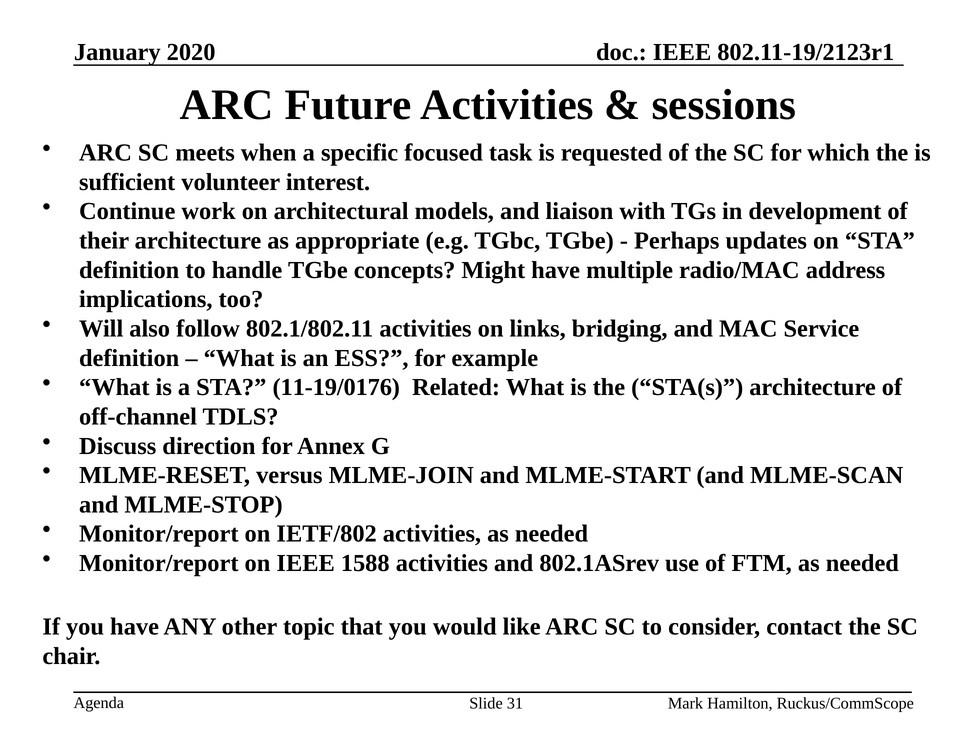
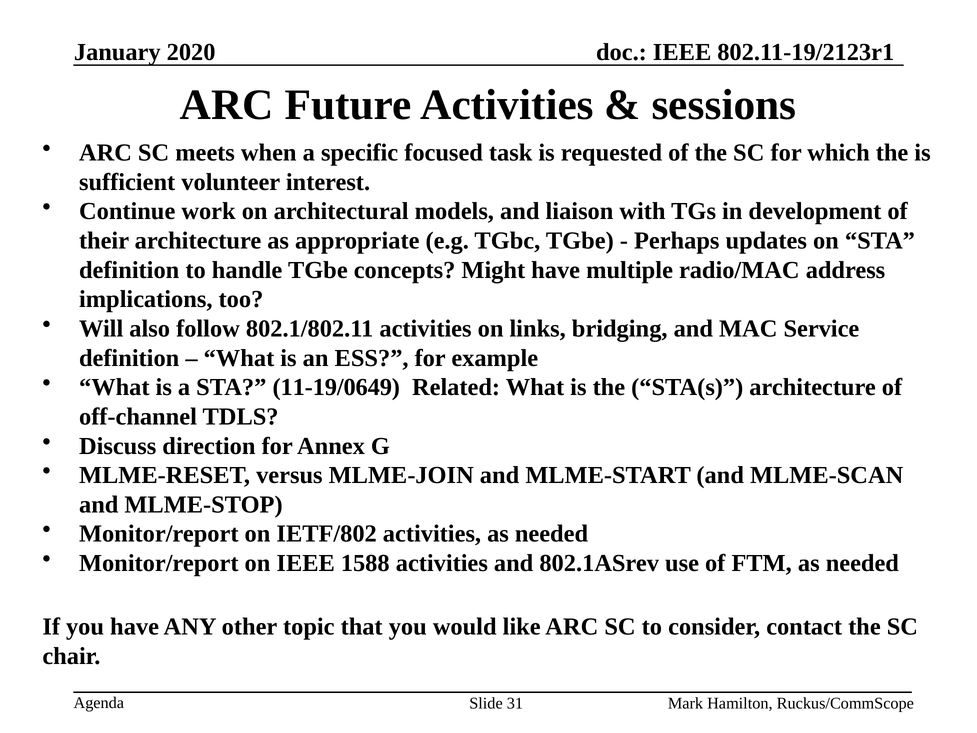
11-19/0176: 11-19/0176 -> 11-19/0649 (336, 387)
